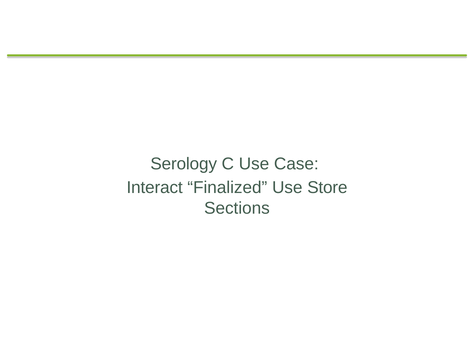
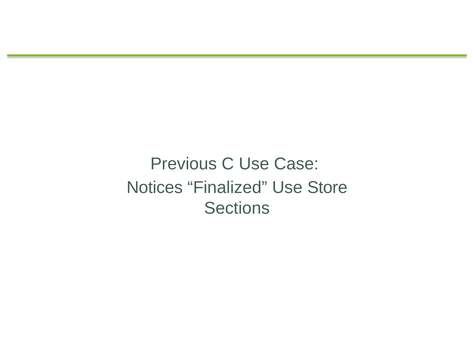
Serology: Serology -> Previous (184, 164)
Interact: Interact -> Notices (155, 188)
